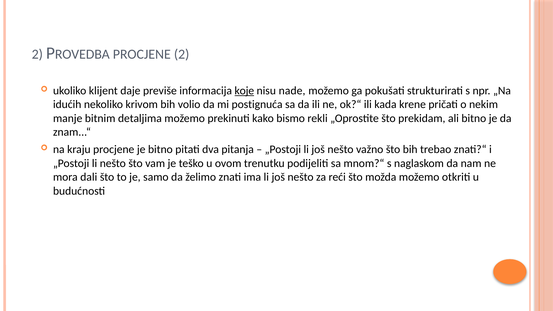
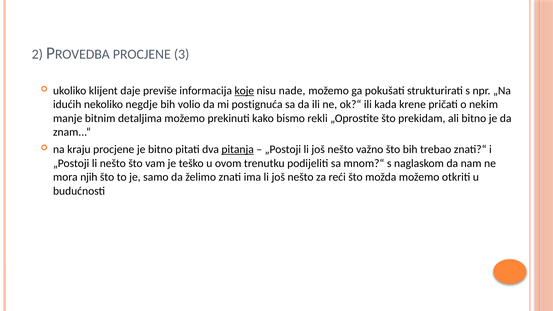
PROCJENE 2: 2 -> 3 (182, 54)
krivom: krivom -> negdje (142, 104)
pitanja underline: none -> present (238, 149)
dali: dali -> njih (89, 177)
